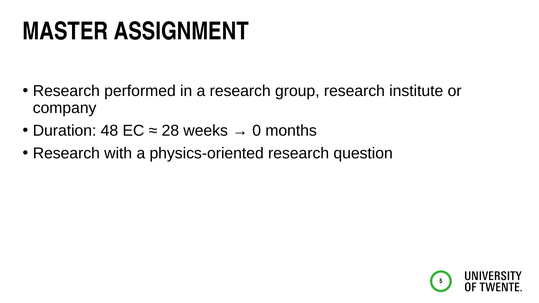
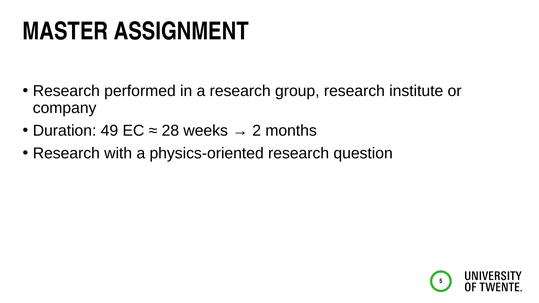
48: 48 -> 49 (109, 131)
0: 0 -> 2 (257, 131)
